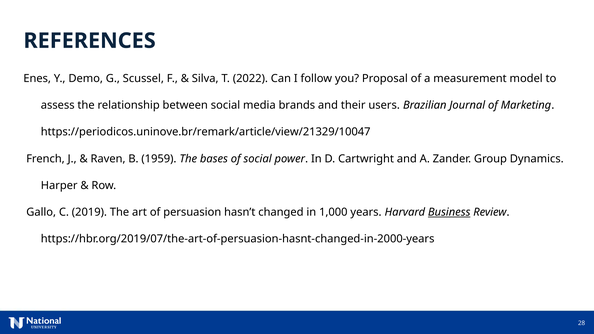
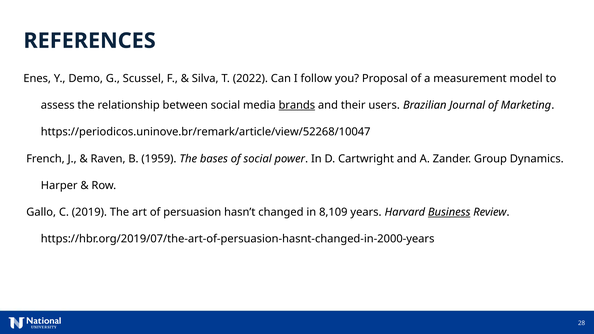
brands underline: none -> present (297, 105)
https://periodicos.uninove.br/remark/article/view/21329/10047: https://periodicos.uninove.br/remark/article/view/21329/10047 -> https://periodicos.uninove.br/remark/article/view/52268/10047 (206, 132)
1,000: 1,000 -> 8,109 (333, 212)
